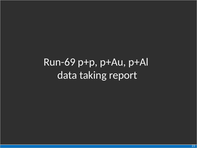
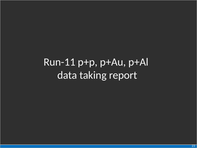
Run-69: Run-69 -> Run-11 (59, 62)
